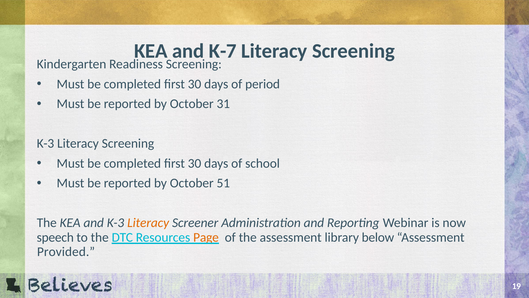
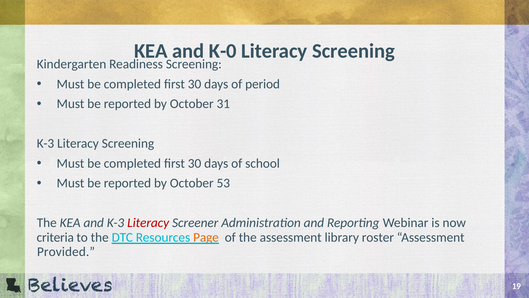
K-7: K-7 -> K-0 (223, 51)
51: 51 -> 53 (223, 183)
Literacy colour: orange -> red (148, 223)
speech: speech -> criteria (55, 237)
below: below -> roster (378, 237)
